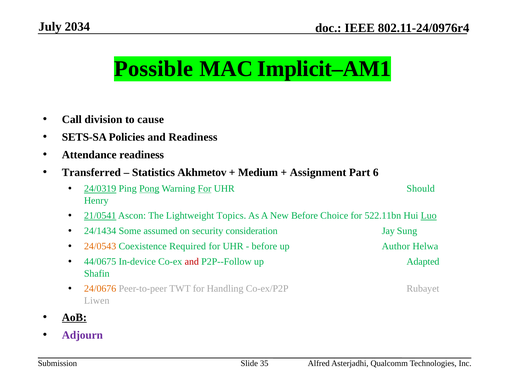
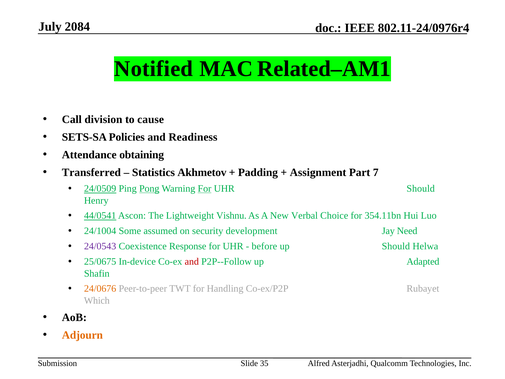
2034: 2034 -> 2084 (77, 27)
Possible: Possible -> Notified (154, 69)
Implicit–AM1: Implicit–AM1 -> Related–AM1 (324, 69)
Attendance readiness: readiness -> obtaining (142, 155)
Medium: Medium -> Padding (258, 172)
6: 6 -> 7 (376, 172)
24/0319: 24/0319 -> 24/0509 (100, 189)
21/0541: 21/0541 -> 44/0541 (100, 216)
Topics: Topics -> Vishnu (231, 216)
New Before: Before -> Verbal (305, 216)
522.11bn: 522.11bn -> 354.11bn (383, 216)
Luo underline: present -> none (429, 216)
24/1434: 24/1434 -> 24/1004 (100, 231)
consideration: consideration -> development (252, 231)
Sung: Sung -> Need (407, 231)
24/0543 colour: orange -> purple (100, 246)
Required: Required -> Response (188, 246)
up Author: Author -> Should (396, 246)
44/0675: 44/0675 -> 25/0675 (100, 261)
Liwen: Liwen -> Which (97, 300)
AoB underline: present -> none (74, 317)
Adjourn colour: purple -> orange (82, 335)
